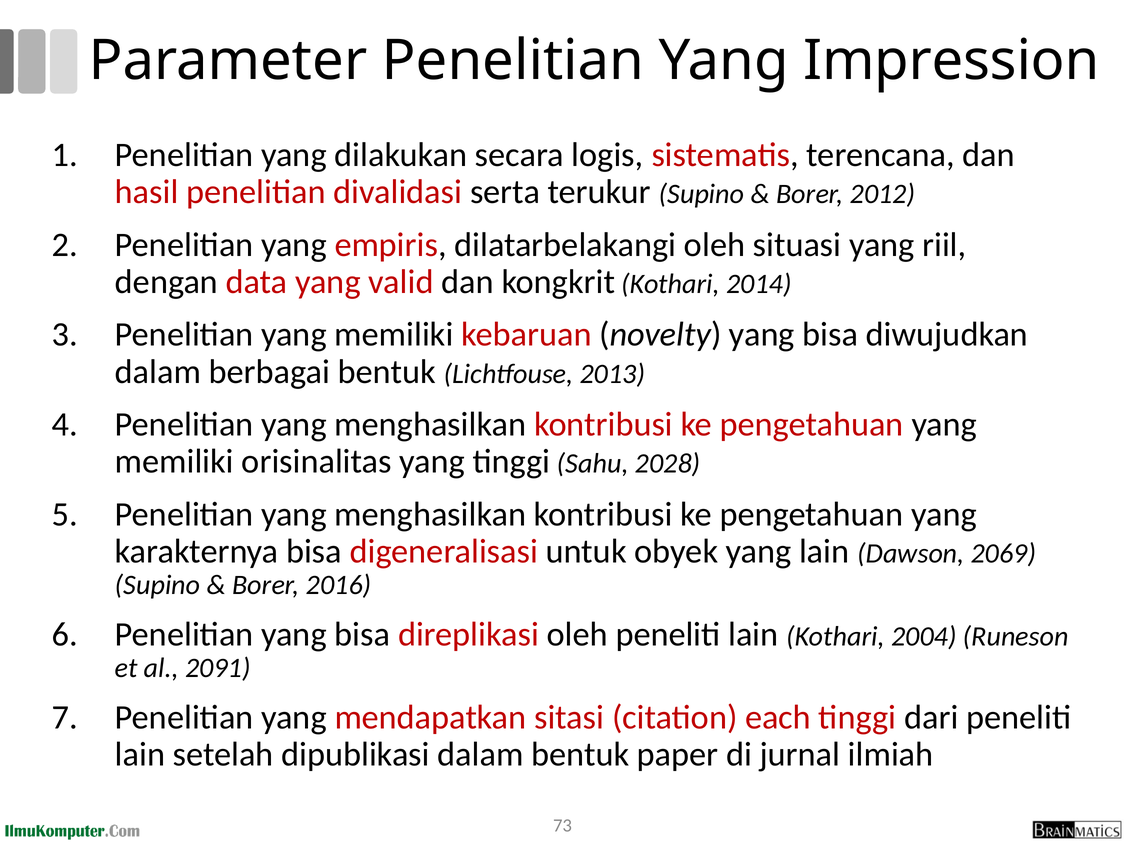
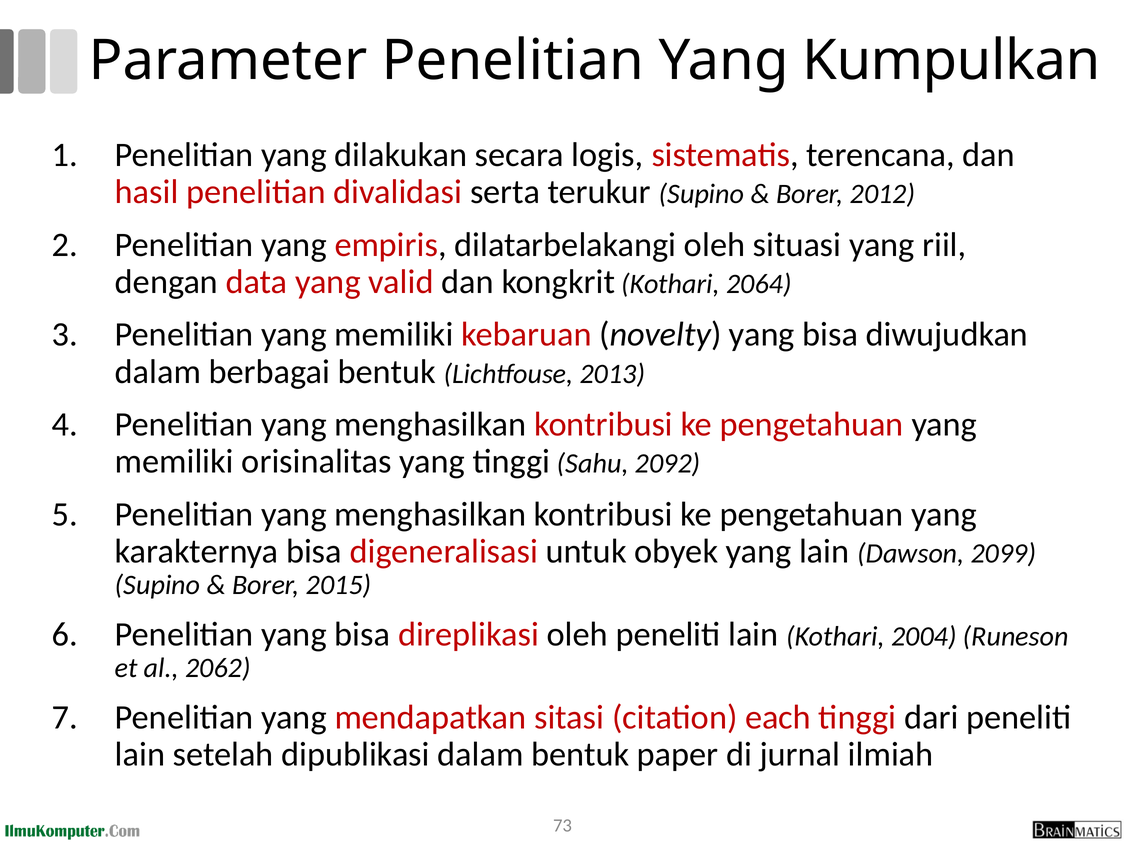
Impression: Impression -> Kumpulkan (951, 61)
2014: 2014 -> 2064 (759, 284)
2028: 2028 -> 2092 (668, 464)
2069: 2069 -> 2099 (1003, 554)
2016: 2016 -> 2015 (339, 586)
2091: 2091 -> 2062 (218, 669)
